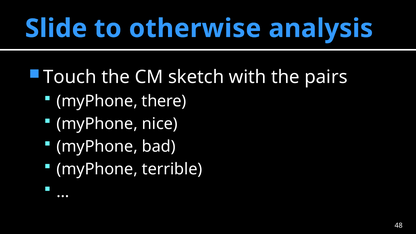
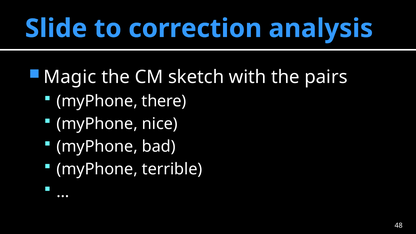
otherwise: otherwise -> correction (195, 28)
Touch: Touch -> Magic (70, 77)
